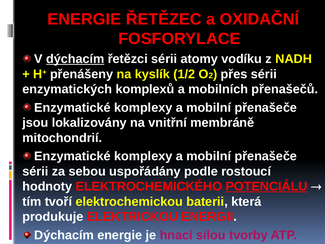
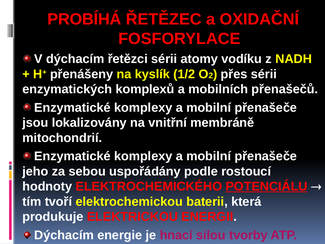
ENERGIE: ENERGIE -> PROBÍHÁ (84, 19)
dýchacím underline: present -> none (75, 59)
sérii: sérii -> jeho (35, 171)
